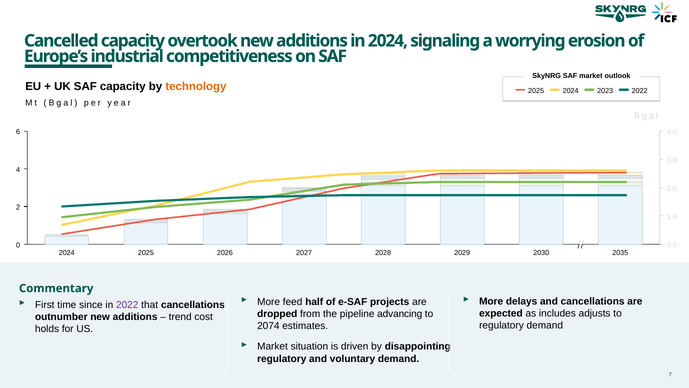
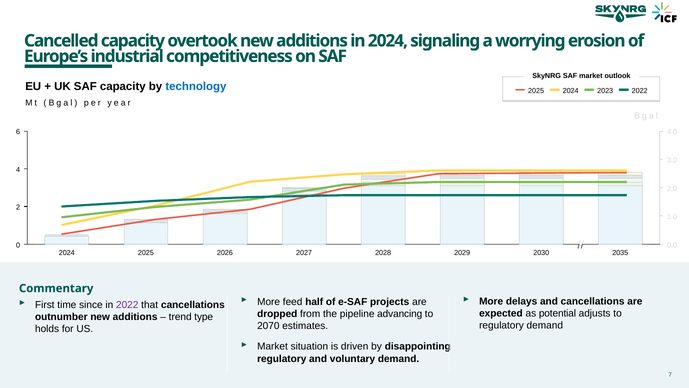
technology colour: orange -> blue (196, 86)
includes: includes -> potential (557, 313)
cost: cost -> type (204, 316)
2074: 2074 -> 2070 (268, 326)
